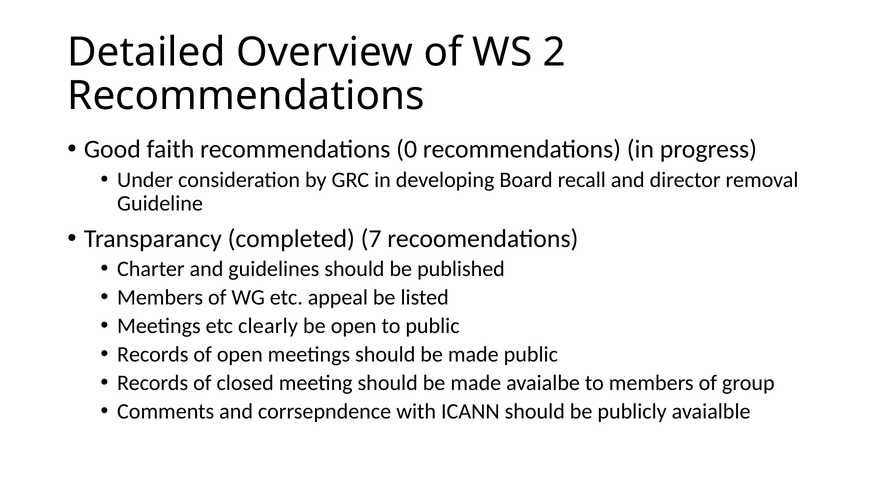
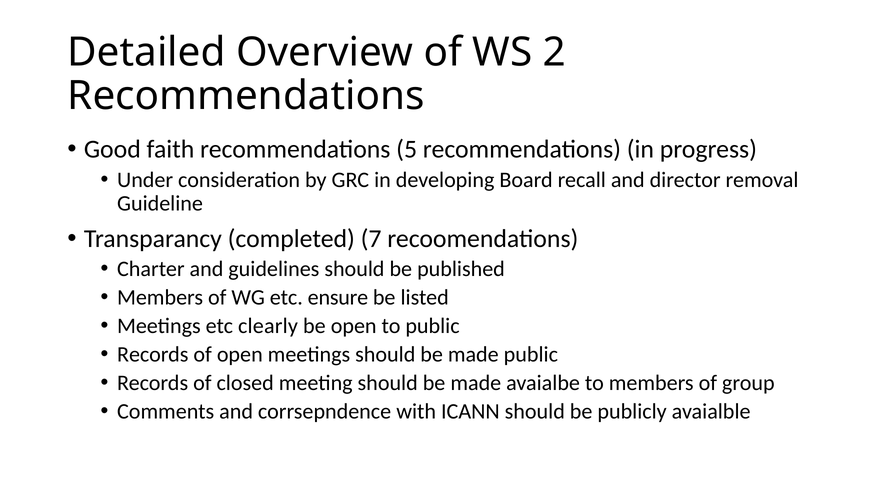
0: 0 -> 5 (407, 149)
appeal: appeal -> ensure (338, 298)
